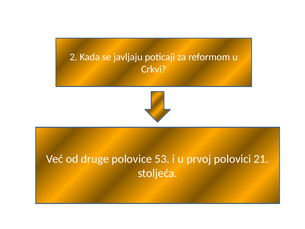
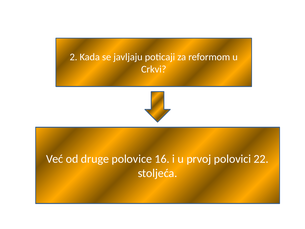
53: 53 -> 16 (162, 159)
21: 21 -> 22 (261, 159)
